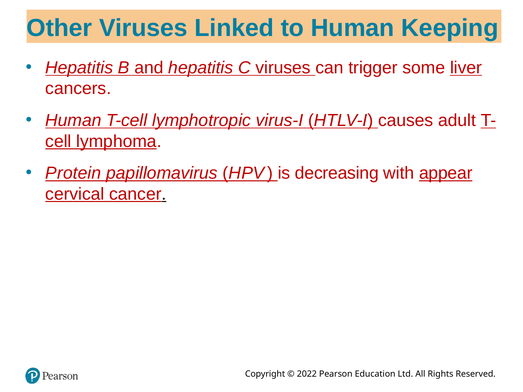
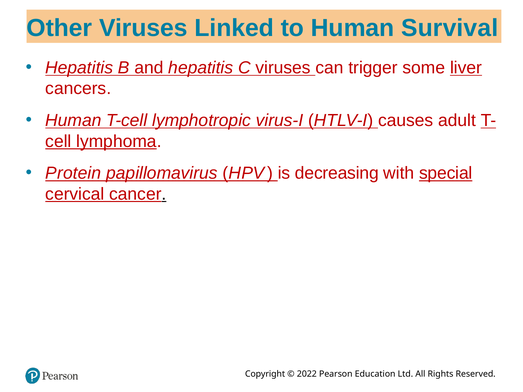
Keeping: Keeping -> Survival (450, 28)
appear: appear -> special (446, 173)
